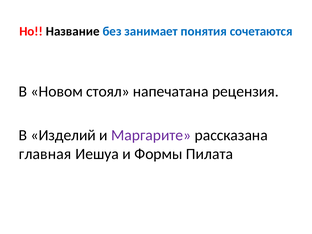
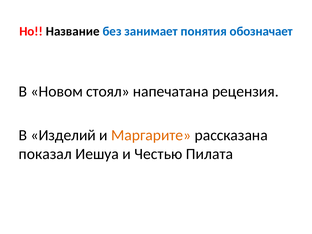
сочетаются: сочетаются -> обозначает (261, 31)
Маргарите colour: purple -> orange (151, 135)
главная: главная -> показал (45, 154)
Формы: Формы -> Честью (158, 154)
